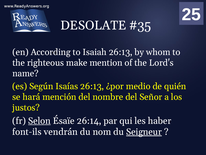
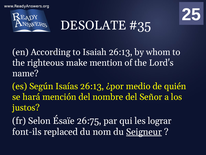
Selon underline: present -> none (39, 120)
26:14: 26:14 -> 26:75 (89, 120)
haber: haber -> lograr (160, 120)
vendrán: vendrán -> replaced (61, 131)
